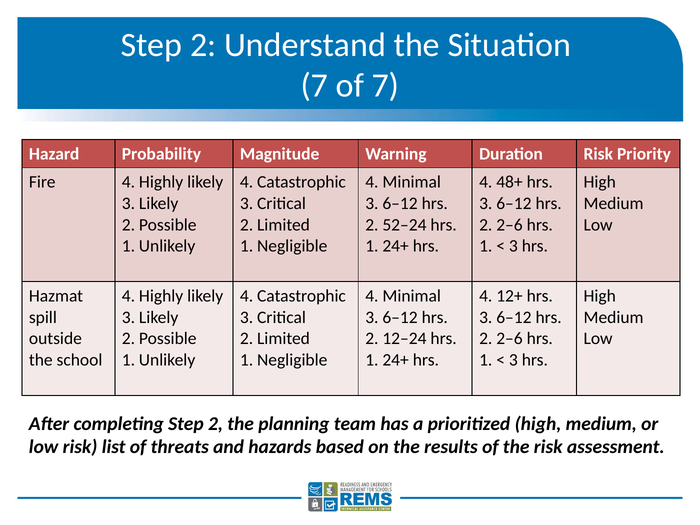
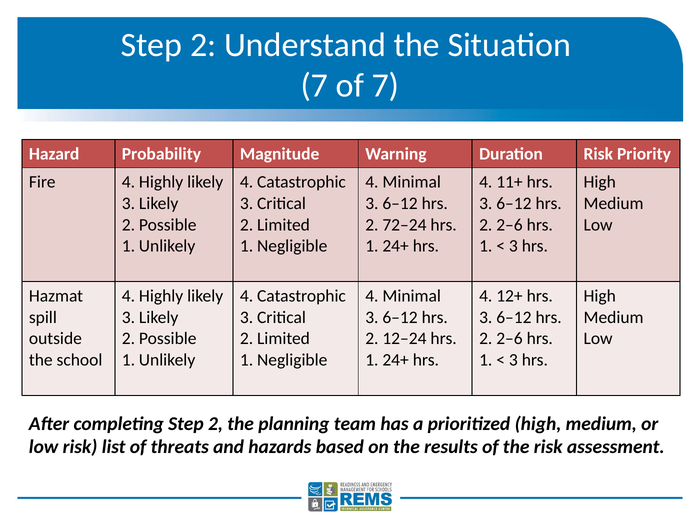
48+: 48+ -> 11+ (509, 182)
52–24: 52–24 -> 72–24 (404, 225)
